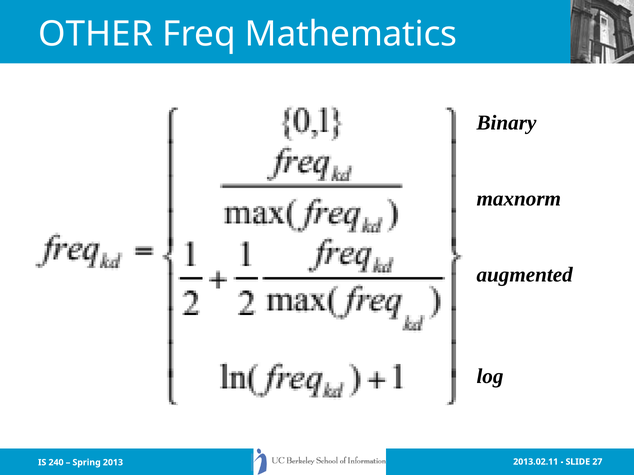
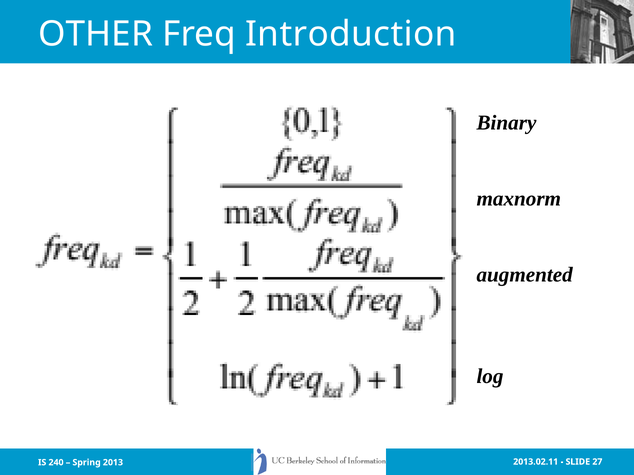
Mathematics: Mathematics -> Introduction (351, 34)
